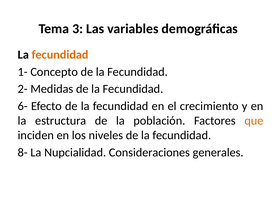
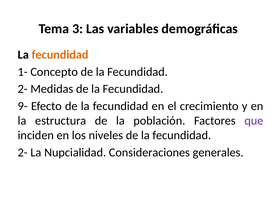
6-: 6- -> 9- (23, 106)
que colour: orange -> purple (254, 121)
8-: 8- -> 2- (23, 153)
